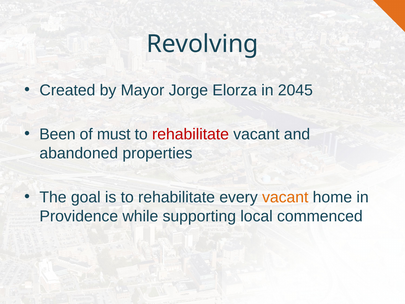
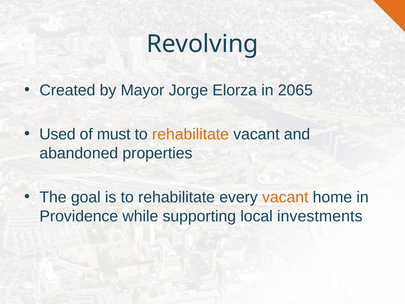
2045: 2045 -> 2065 (295, 90)
Been: Been -> Used (57, 134)
rehabilitate colour: red -> orange (191, 134)
commenced: commenced -> investments (320, 216)
